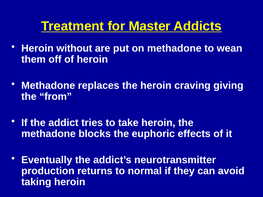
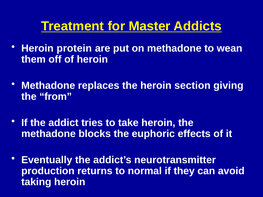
without: without -> protein (74, 48)
craving: craving -> section (192, 86)
